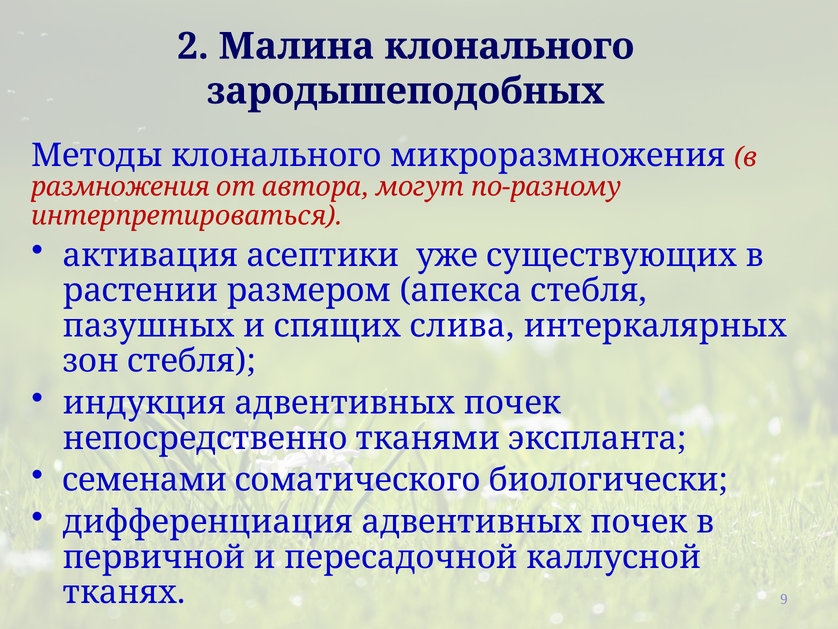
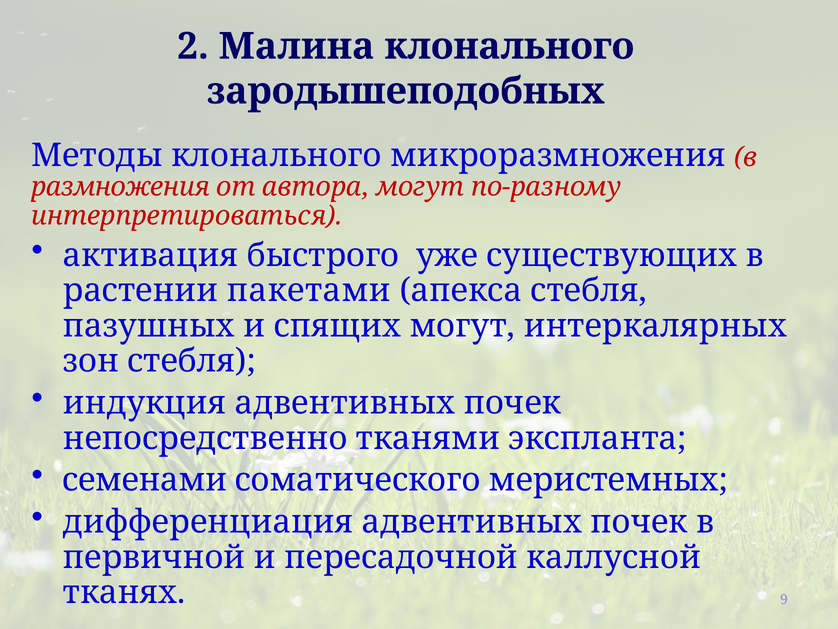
асептики: асептики -> быстрого (323, 255)
размером: размером -> пакетами (309, 290)
спящих слива: слива -> могут (462, 326)
биологически: биологически -> меристемных (608, 480)
